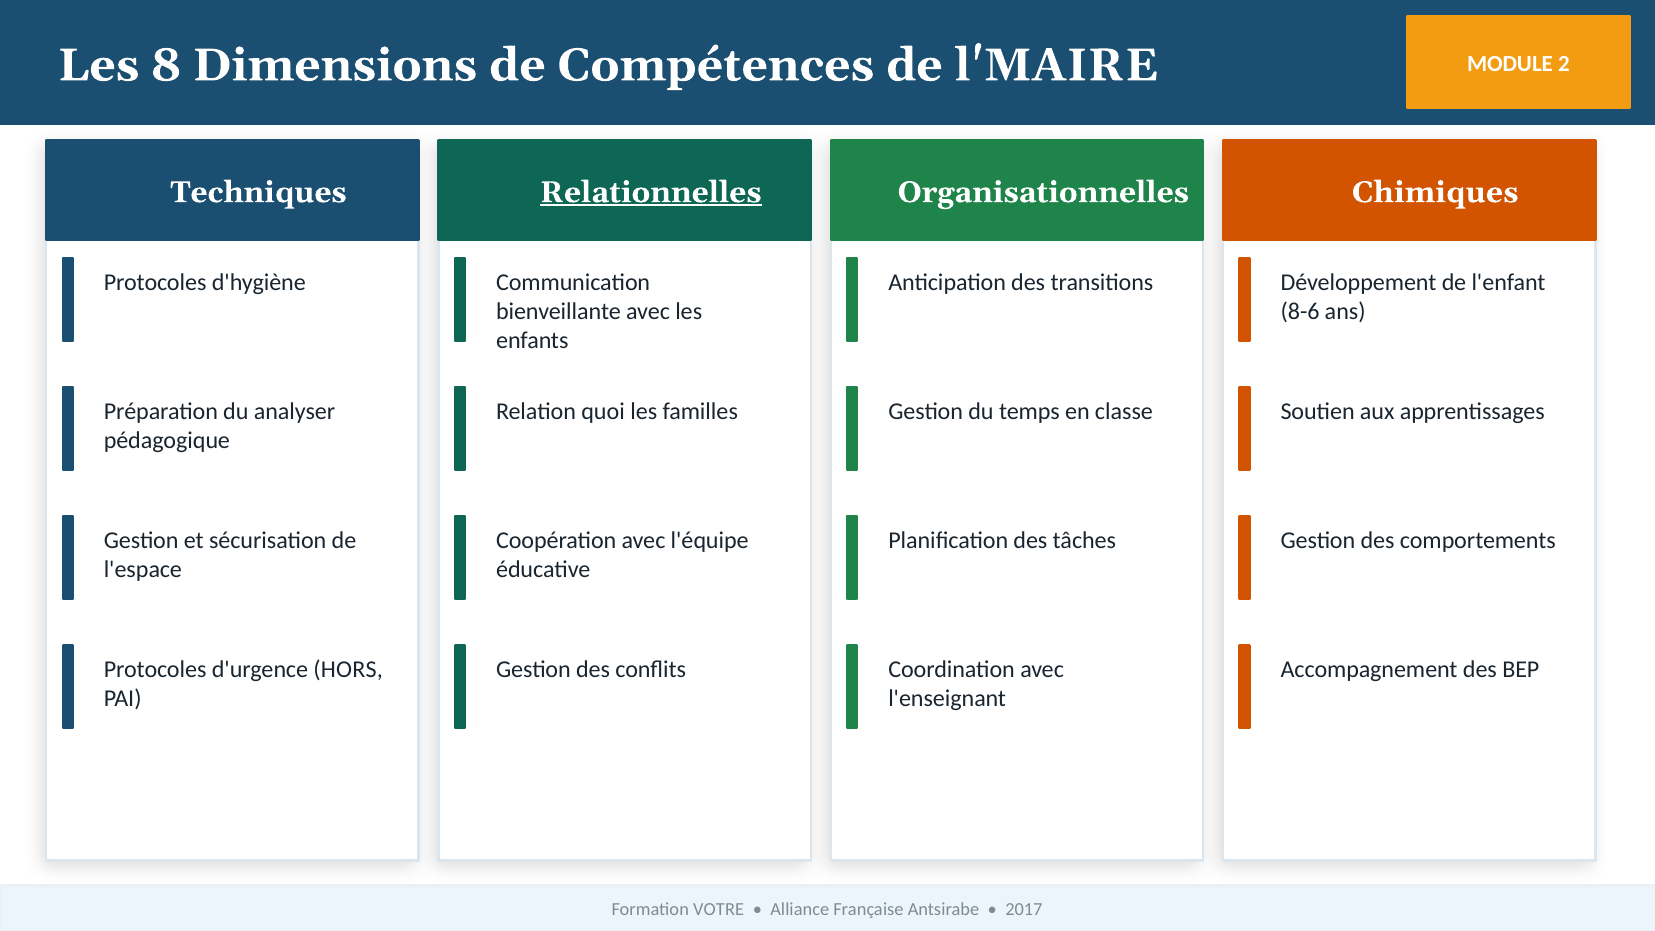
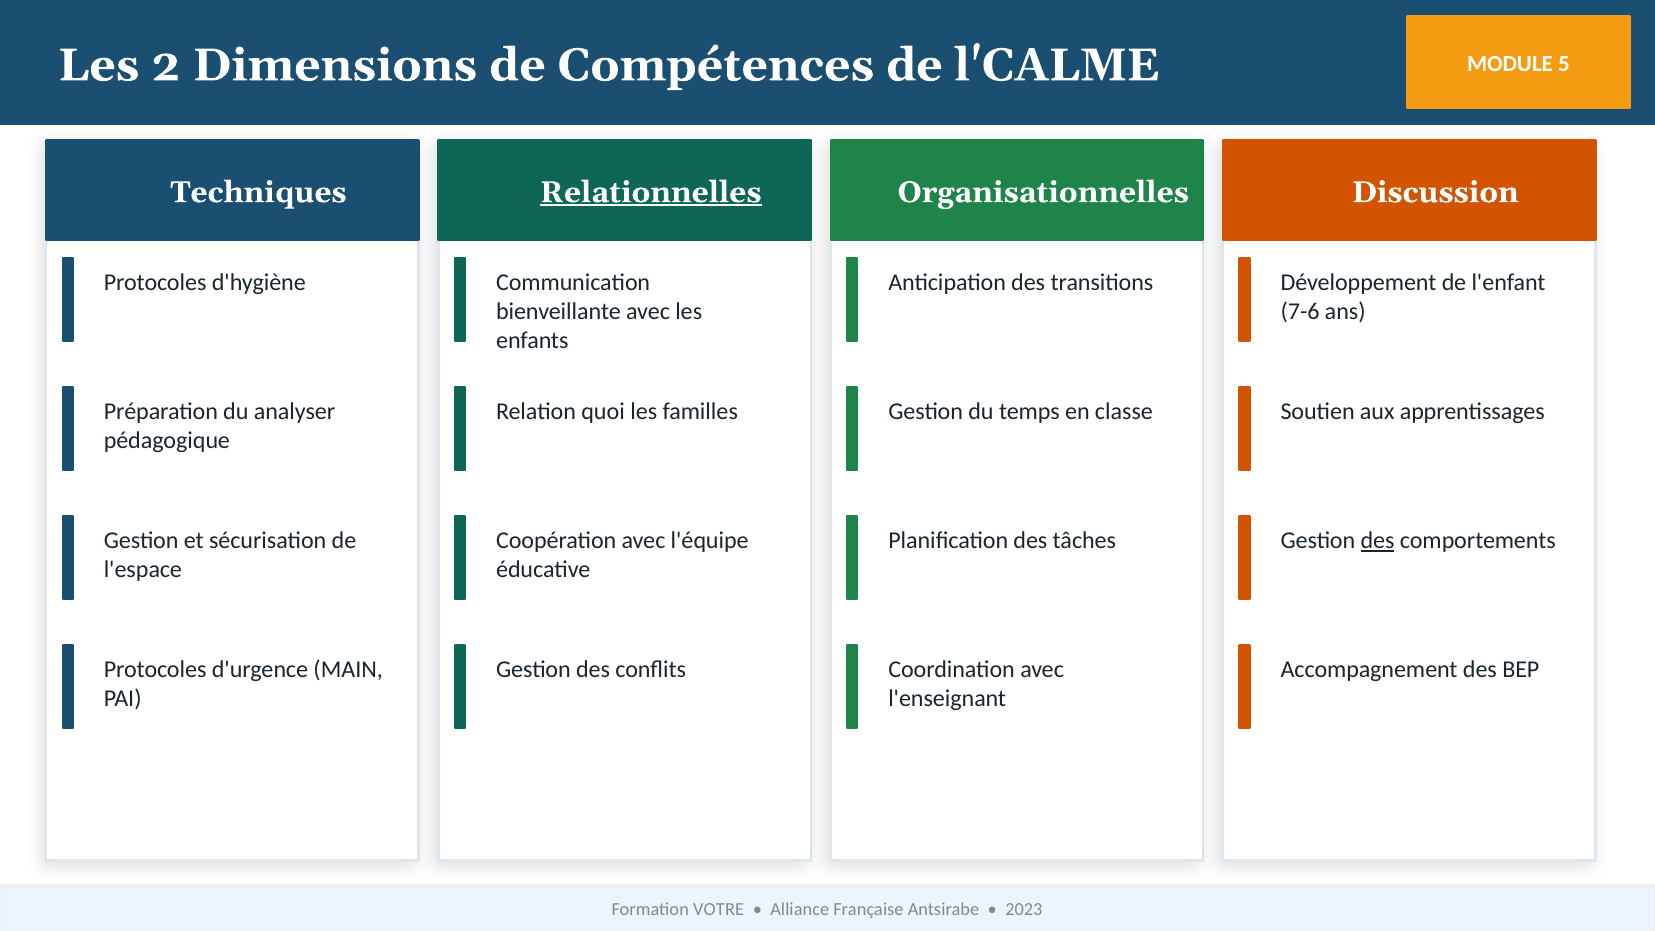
8: 8 -> 2 (166, 65)
l'MAIRE: l'MAIRE -> l'CALME (1057, 65)
2: 2 -> 5 (1564, 64)
Chimiques: Chimiques -> Discussion (1435, 192)
8-6: 8-6 -> 7-6 (1300, 311)
des underline: none -> present (1378, 541)
HORS: HORS -> MAIN (348, 670)
2017: 2017 -> 2023 (1024, 909)
